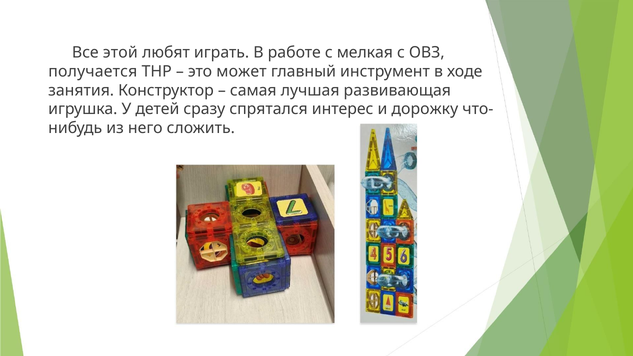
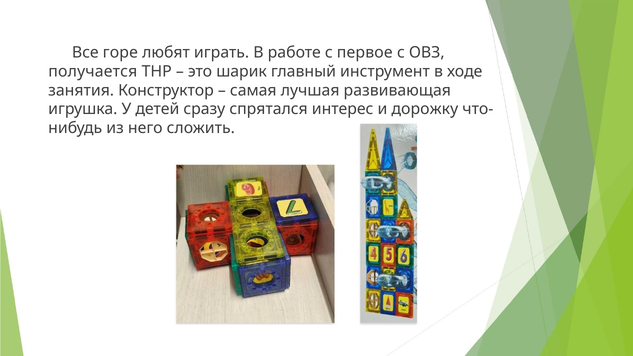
этой: этой -> горе (120, 53)
мелкая: мелкая -> первое (365, 53)
может: может -> шарик (242, 72)
